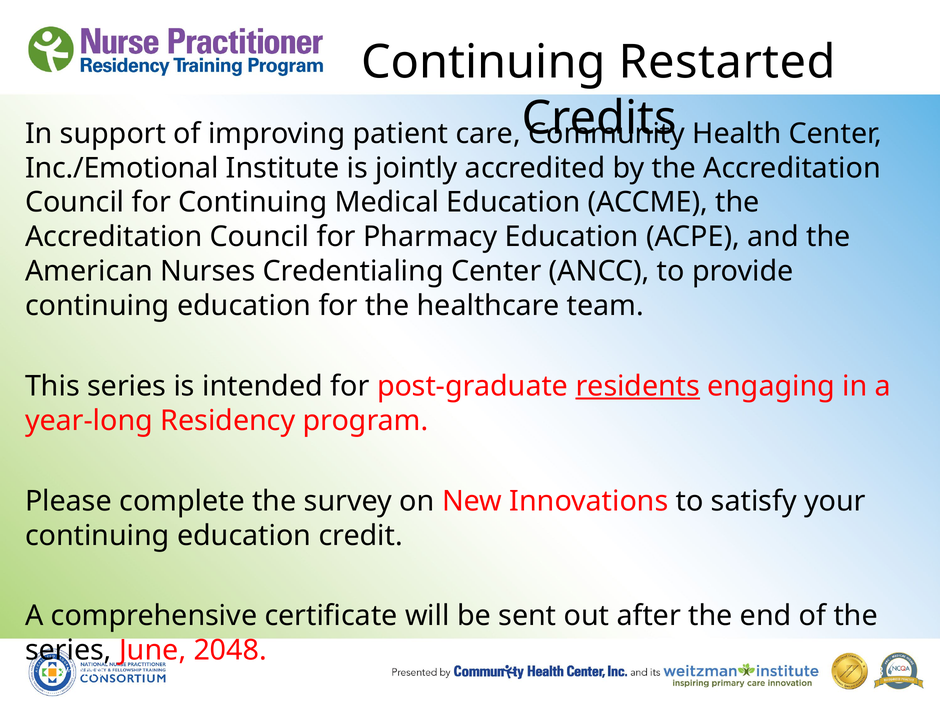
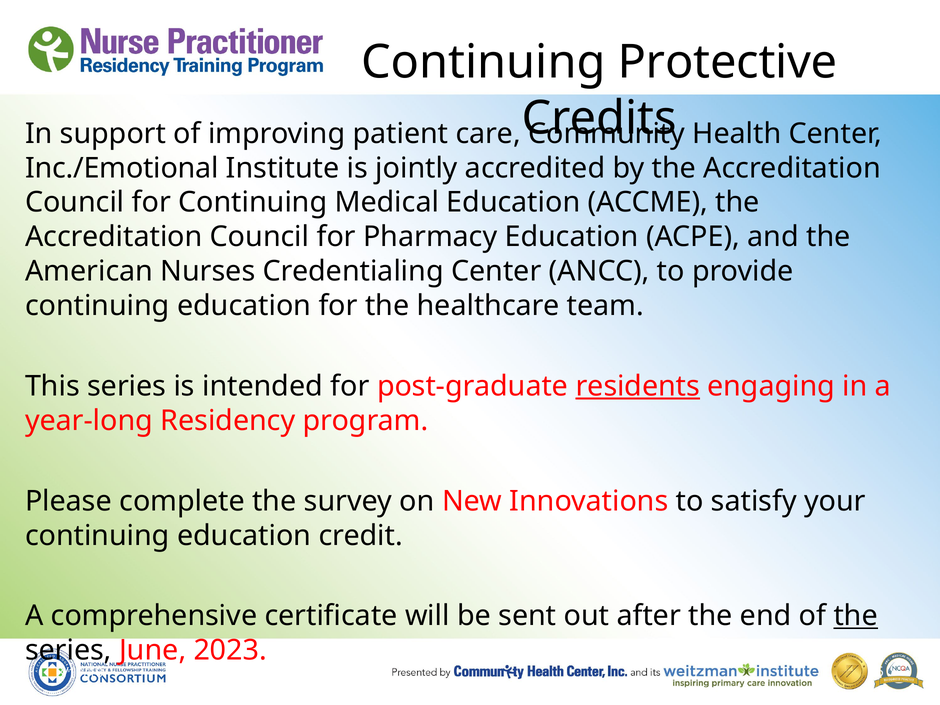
Restarted: Restarted -> Protective (728, 62)
the underline: none -> present (856, 616)
2048: 2048 -> 2023 (230, 650)
3: 3 -> 6 (880, 672)
